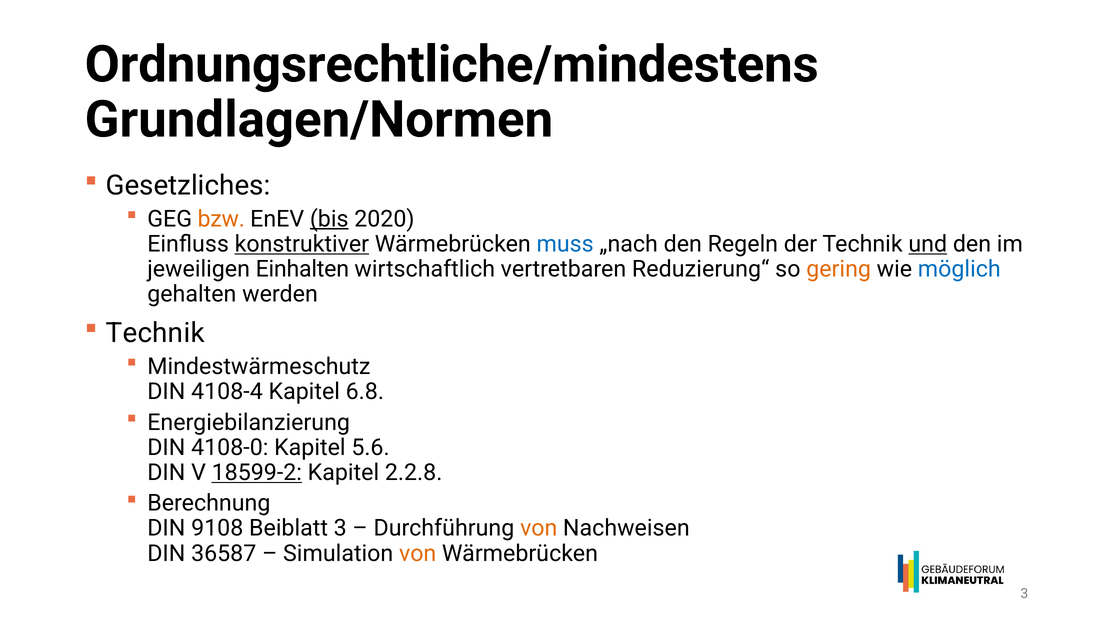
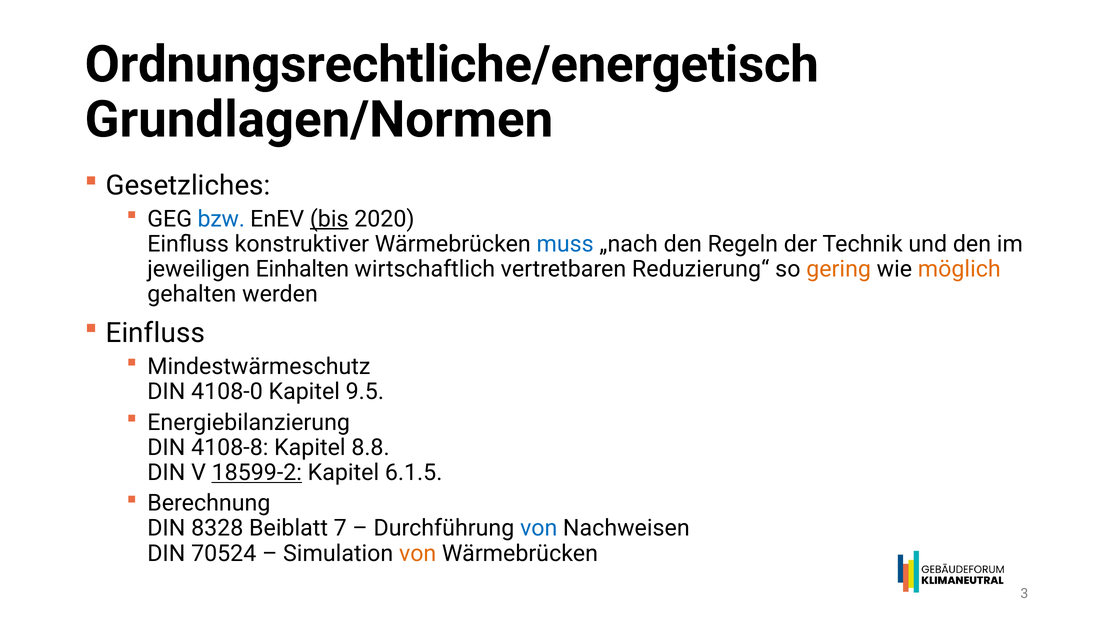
Ordnungsrechtliche/mindestens: Ordnungsrechtliche/mindestens -> Ordnungsrechtliche/energetisch (452, 65)
bzw colour: orange -> blue (221, 219)
konstruktiver underline: present -> none (302, 244)
und underline: present -> none (928, 244)
möglich colour: blue -> orange (959, 269)
Technik: Technik -> Einfluss (155, 333)
4108-4: 4108-4 -> 4108-0 (227, 392)
6.8: 6.8 -> 9.5 (365, 392)
4108-0: 4108-0 -> 4108-8 (230, 447)
5.6: 5.6 -> 8.8 (371, 447)
2.2.8: 2.2.8 -> 6.1.5 (414, 473)
9108: 9108 -> 8328 (217, 528)
Beiblatt 3: 3 -> 7 (340, 528)
von colour: orange -> blue (539, 528)
36587: 36587 -> 70524 (224, 553)
